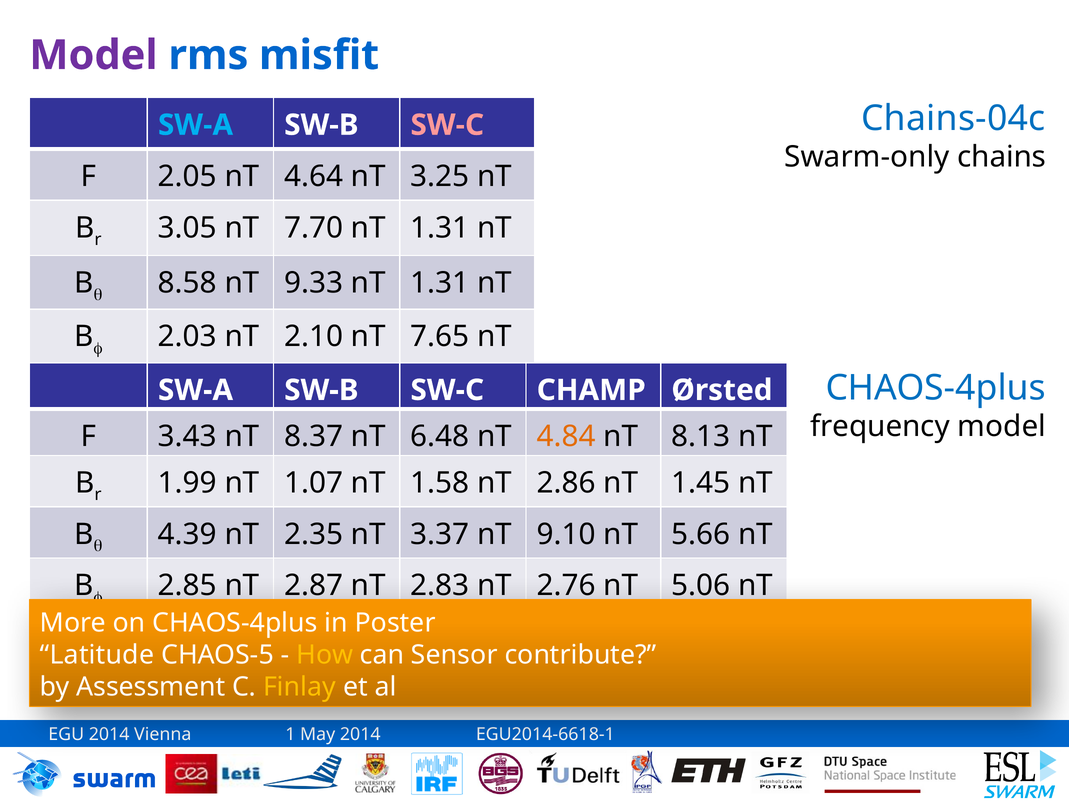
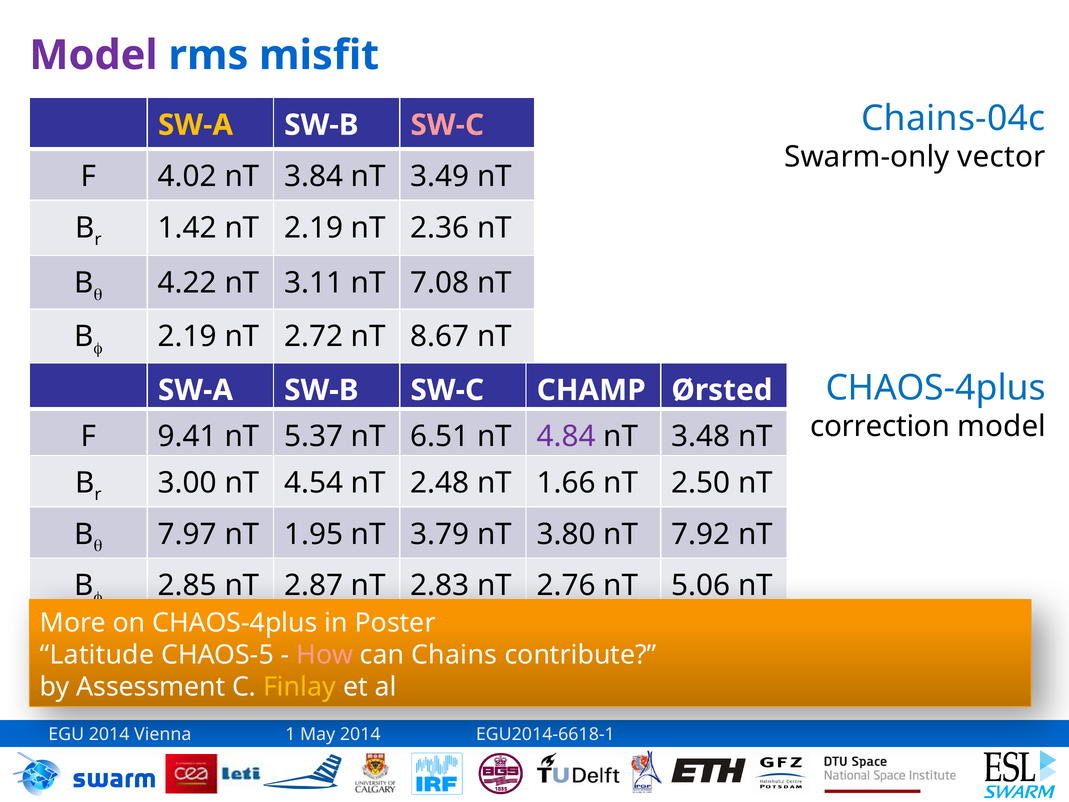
SW-A colour: light blue -> yellow (196, 125)
chains: chains -> vector (1002, 157)
2.05: 2.05 -> 4.02 (187, 176)
4.64: 4.64 -> 3.84 (314, 176)
3.25: 3.25 -> 3.49 (440, 176)
3.05: 3.05 -> 1.42 (187, 228)
nT 7.70: 7.70 -> 2.19 (314, 228)
1.31: 1.31 -> 2.36 (440, 228)
8.58: 8.58 -> 4.22 (187, 283)
9.33: 9.33 -> 3.11 (314, 283)
1.31: 1.31 -> 7.08 (440, 283)
f 2.03: 2.03 -> 2.19 (187, 337)
2.10: 2.10 -> 2.72 (314, 337)
7.65: 7.65 -> 8.67 (440, 337)
frequency: frequency -> correction (880, 426)
3.43: 3.43 -> 9.41 (187, 436)
8.37: 8.37 -> 5.37 (314, 436)
6.48: 6.48 -> 6.51 (440, 436)
4.84 colour: orange -> purple (566, 436)
8.13: 8.13 -> 3.48 (701, 436)
1.99: 1.99 -> 3.00 (187, 483)
1.07: 1.07 -> 4.54 (314, 483)
1.58: 1.58 -> 2.48 (440, 483)
2.86: 2.86 -> 1.66 (566, 483)
1.45: 1.45 -> 2.50 (701, 483)
4.39: 4.39 -> 7.97 (187, 534)
2.35: 2.35 -> 1.95 (314, 534)
3.37: 3.37 -> 3.79 (440, 534)
9.10: 9.10 -> 3.80 (566, 534)
5.66: 5.66 -> 7.92 (701, 534)
How colour: yellow -> pink (325, 655)
Sensor: Sensor -> Chains (454, 655)
